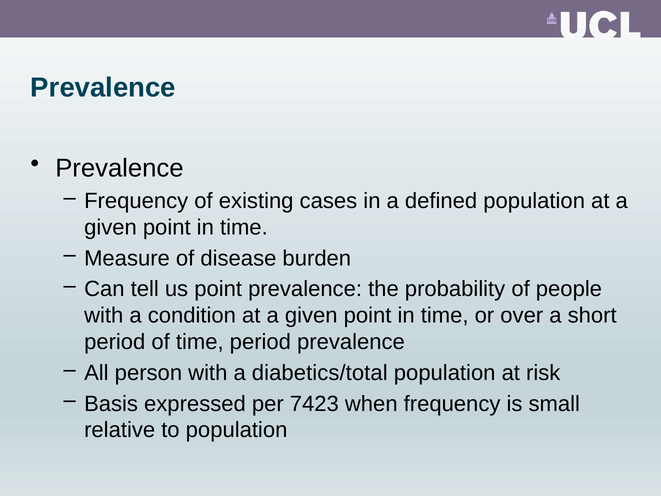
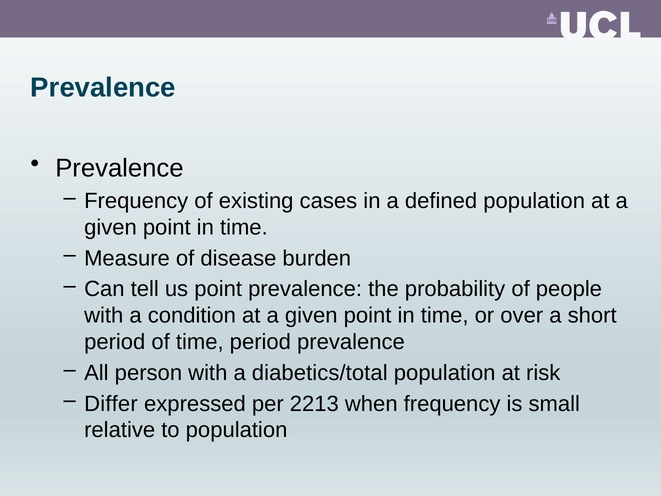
Basis: Basis -> Differ (111, 404)
7423: 7423 -> 2213 (314, 404)
